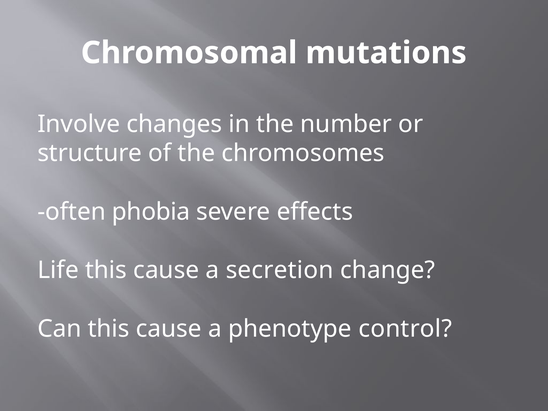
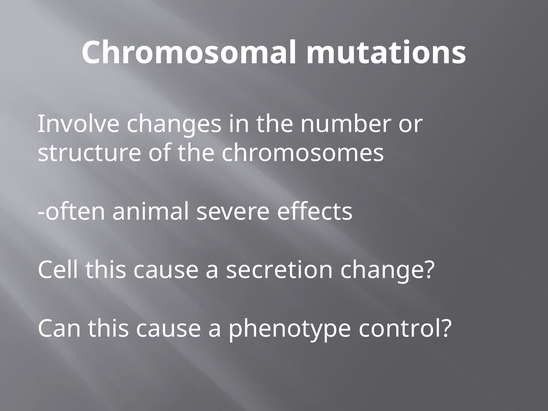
phobia: phobia -> animal (151, 212)
Life: Life -> Cell (58, 270)
